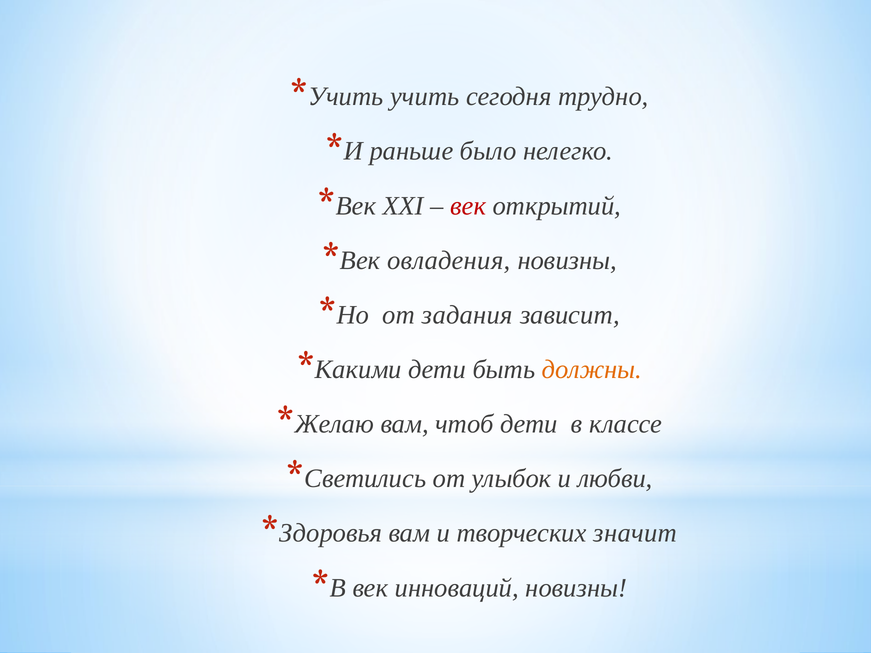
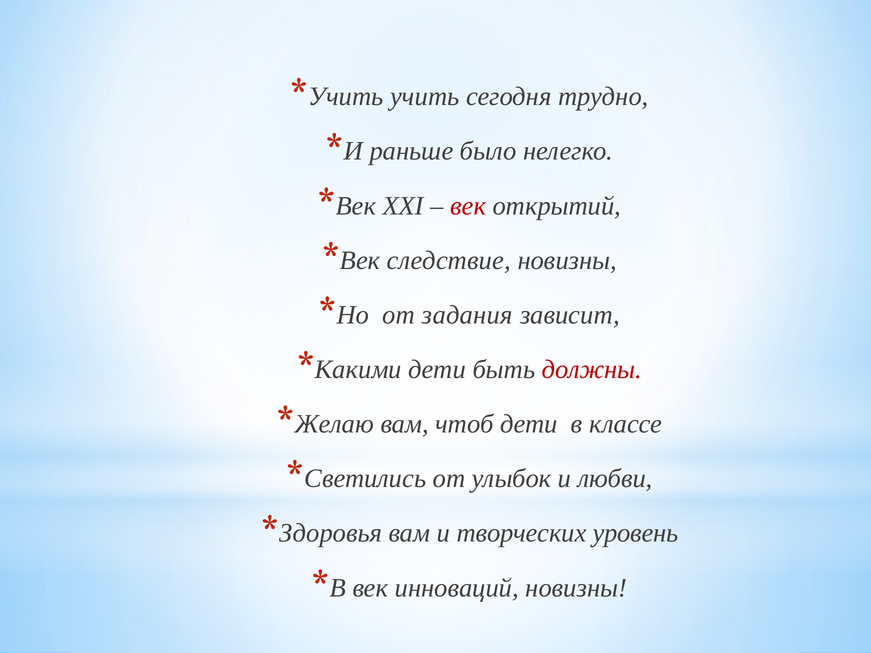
овладения: овладения -> следствие (449, 260)
должны colour: orange -> red (592, 370)
значит: значит -> уровень (635, 533)
